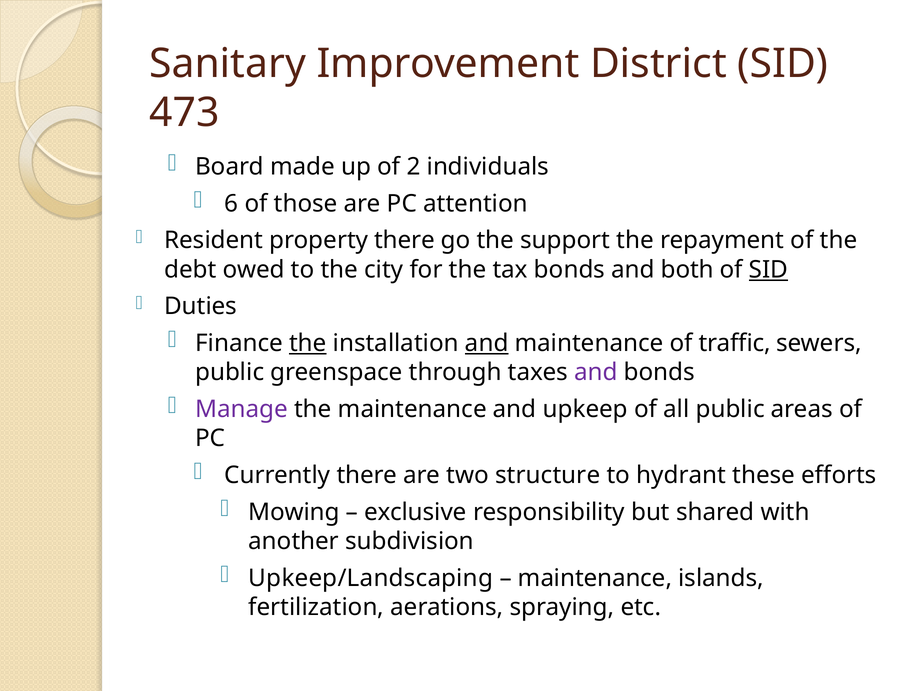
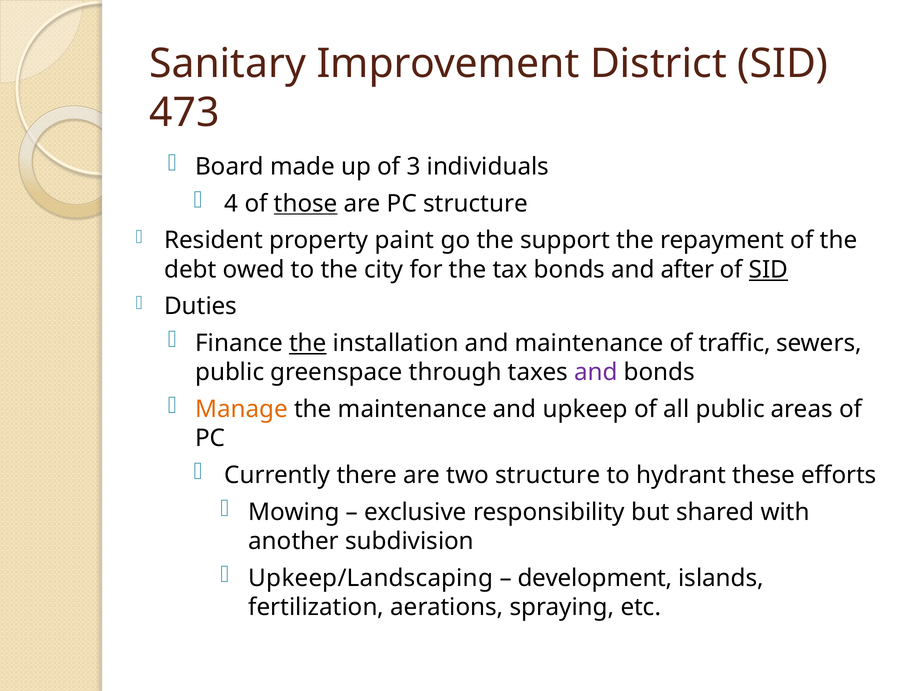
2: 2 -> 3 (413, 167)
6: 6 -> 4 (231, 203)
those underline: none -> present (306, 203)
PC attention: attention -> structure (476, 203)
property there: there -> paint (404, 240)
both: both -> after (687, 269)
and underline: present -> none (487, 343)
Manage colour: purple -> orange (242, 409)
maintenance: maintenance -> development (595, 578)
